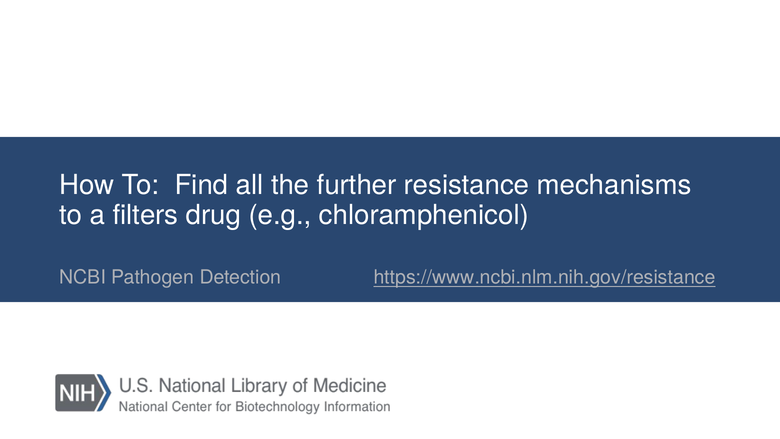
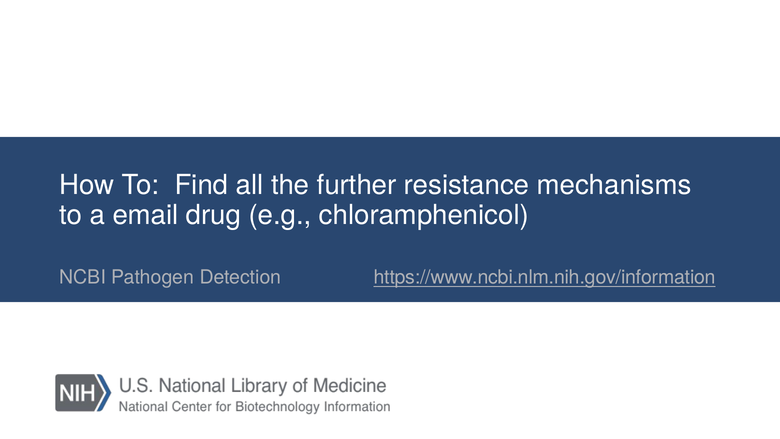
filters: filters -> email (145, 215)
https://www.ncbi.nlm.nih.gov/resistance: https://www.ncbi.nlm.nih.gov/resistance -> https://www.ncbi.nlm.nih.gov/information (545, 277)
